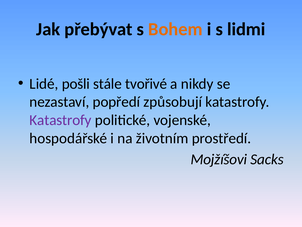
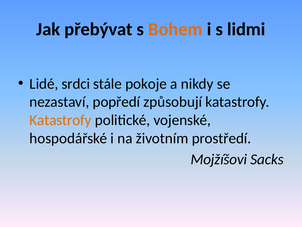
pošli: pošli -> srdci (76, 84)
tvořivé: tvořivé -> pokoje (146, 84)
Katastrofy colour: purple -> orange (61, 120)
